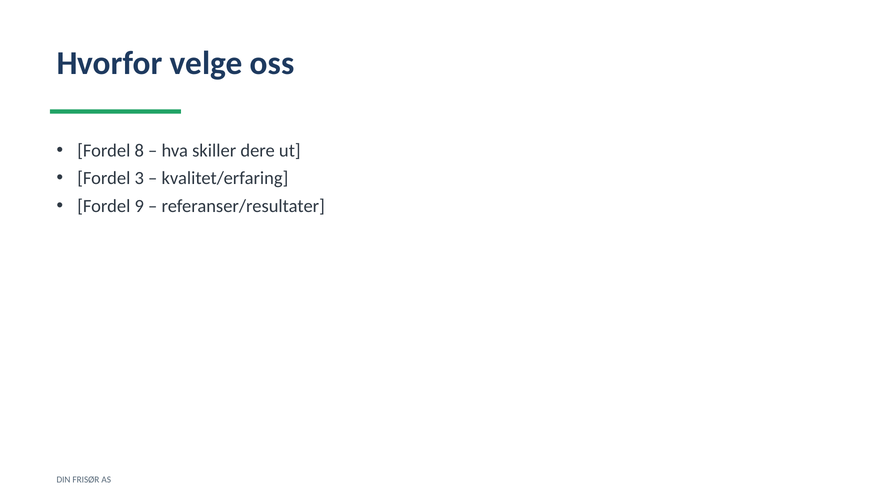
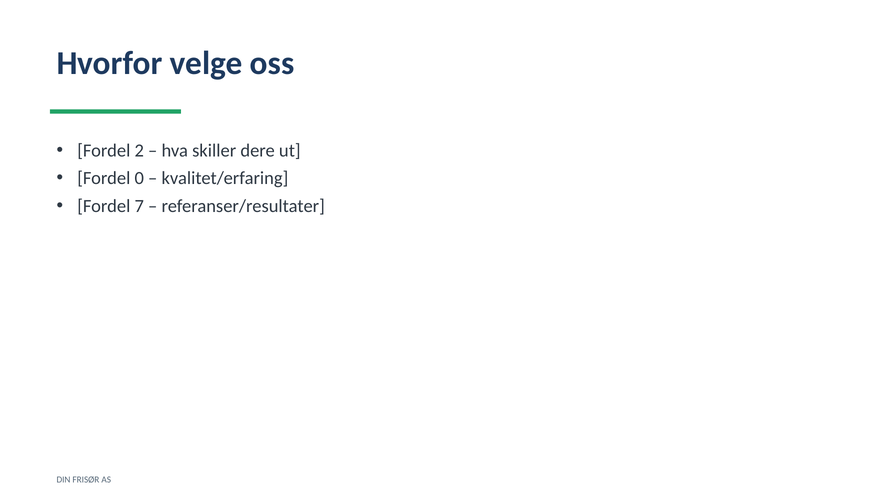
8: 8 -> 2 (139, 150)
3: 3 -> 0 (139, 178)
9: 9 -> 7 (139, 206)
